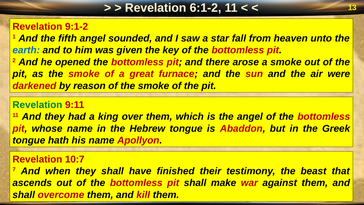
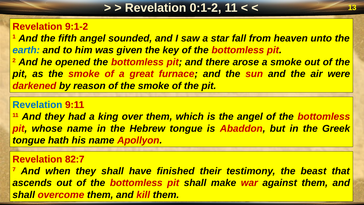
6:1-2: 6:1-2 -> 0:1-2 (205, 8)
Revelation colour: green -> blue (37, 105)
10:7: 10:7 -> 82:7 (75, 159)
